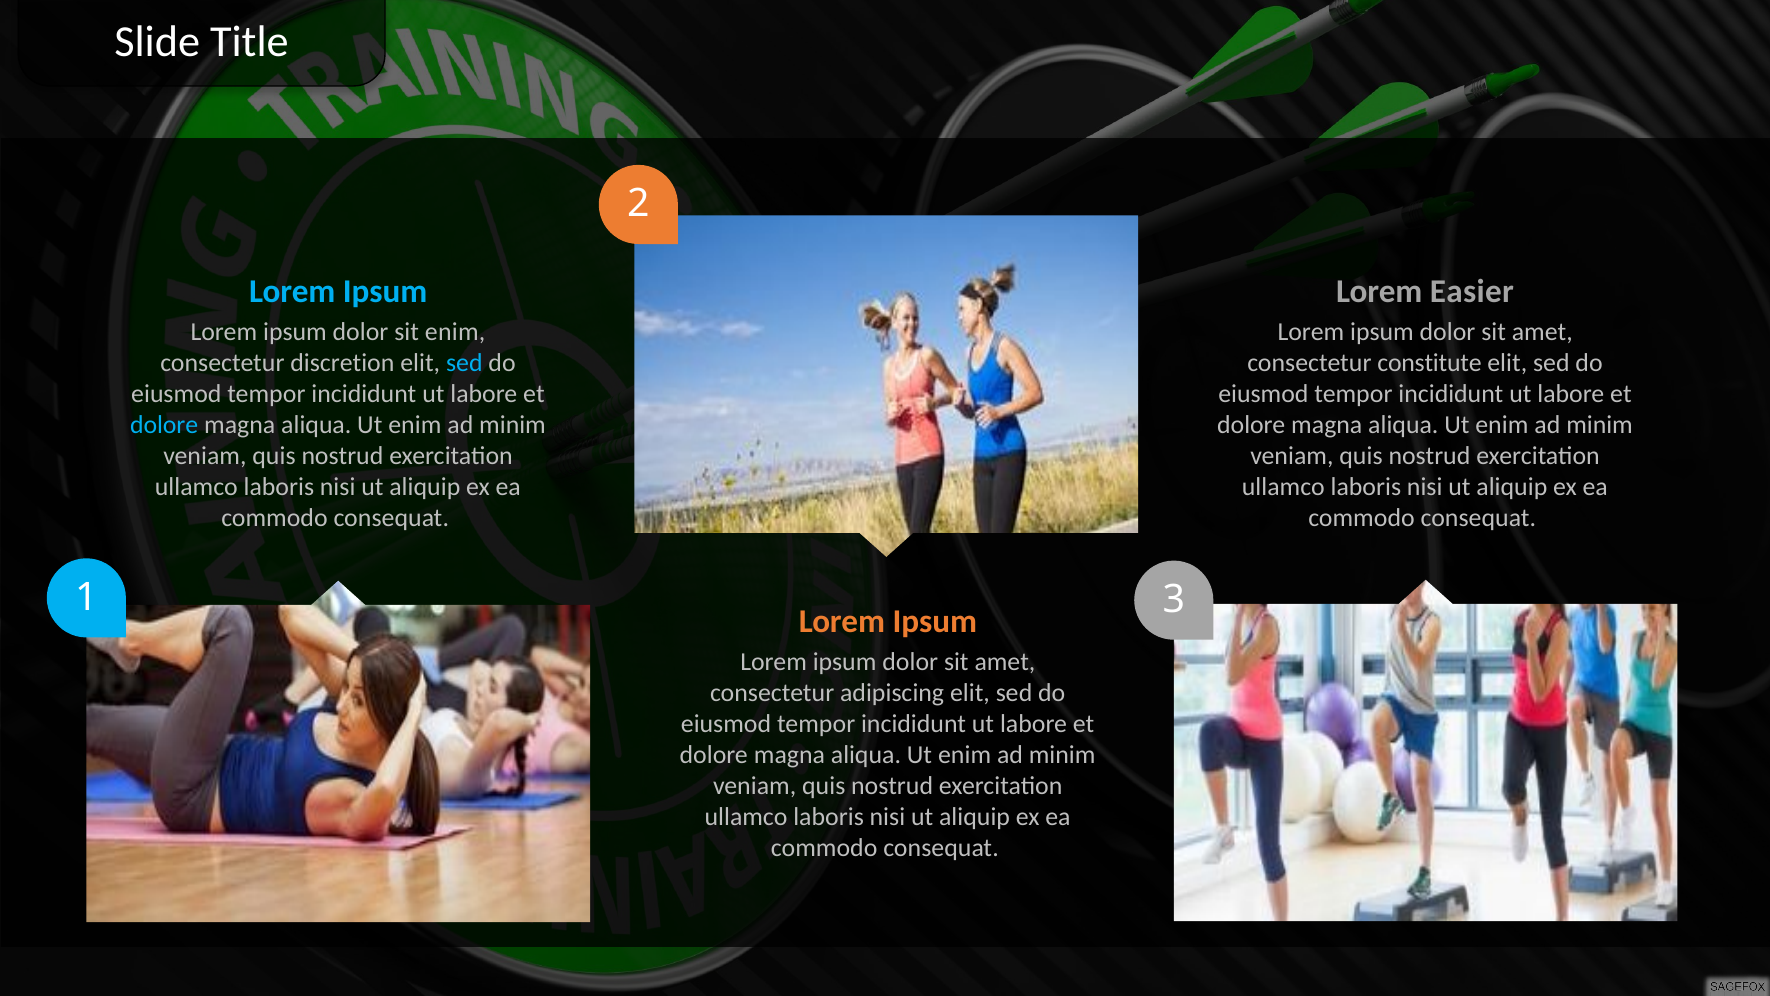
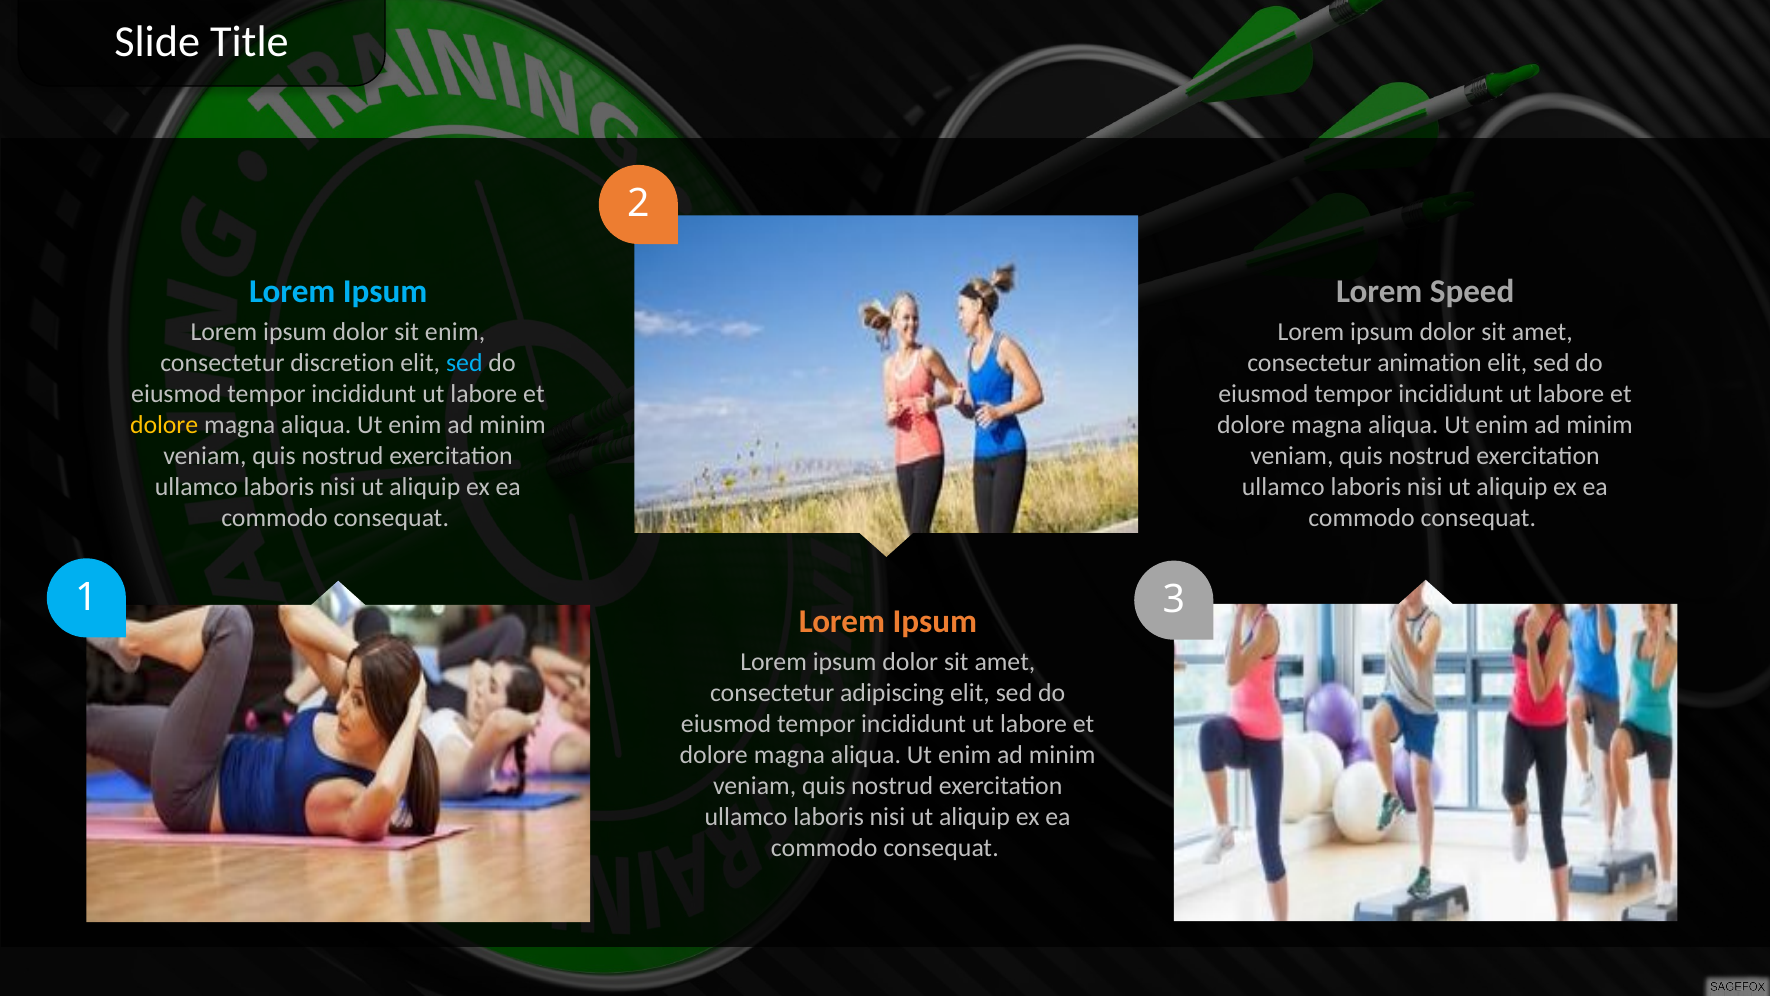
Easier: Easier -> Speed (1472, 291)
constitute: constitute -> animation (1430, 362)
dolore colour: light blue -> yellow (164, 424)
